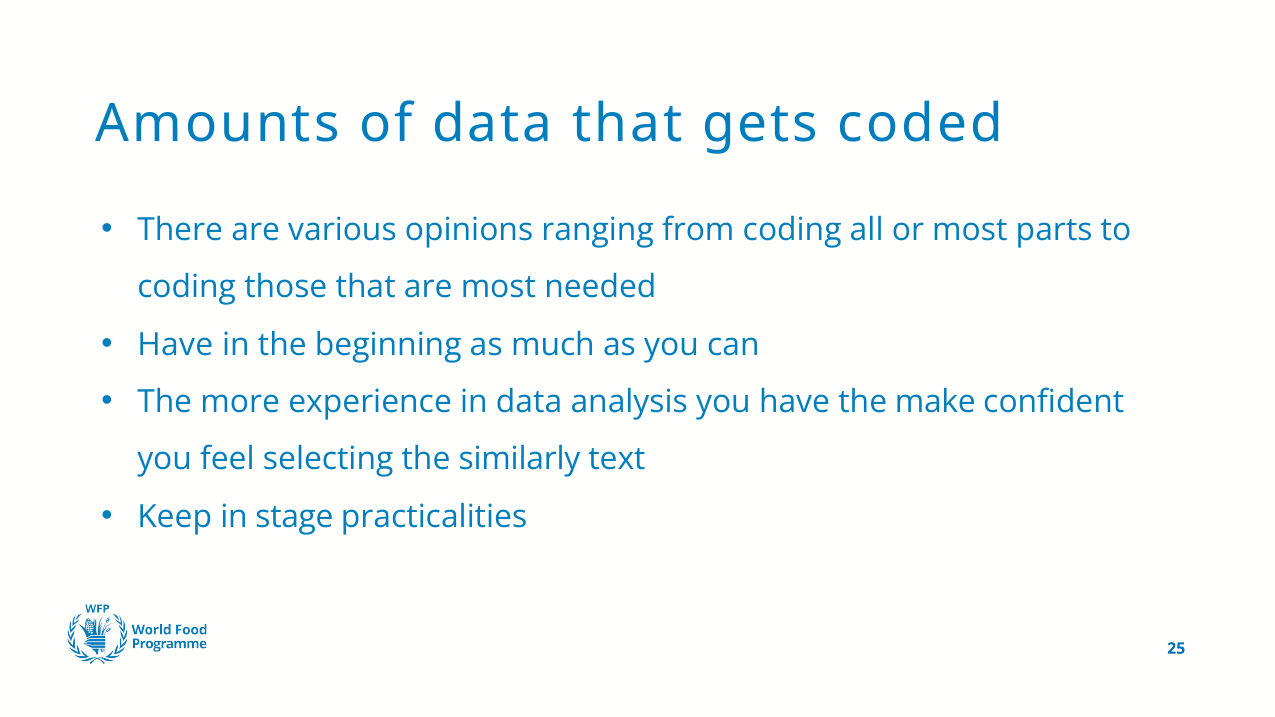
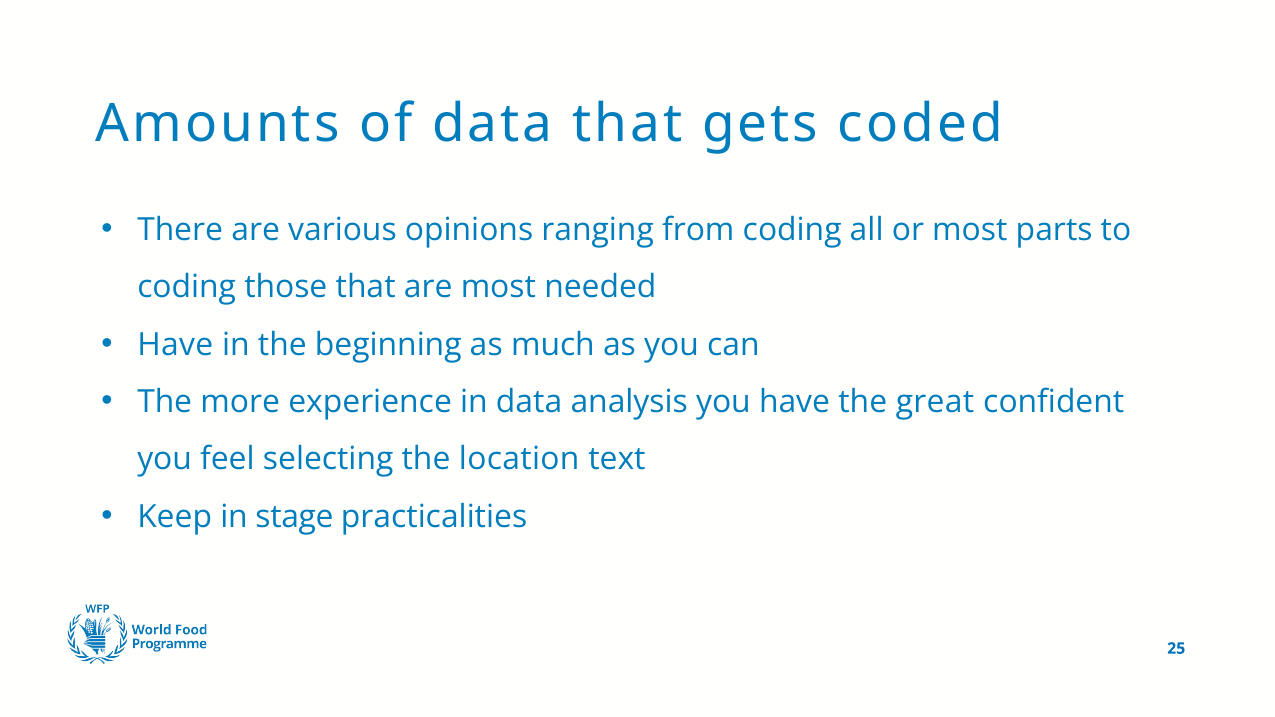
make: make -> great (935, 402)
similarly: similarly -> location (519, 460)
